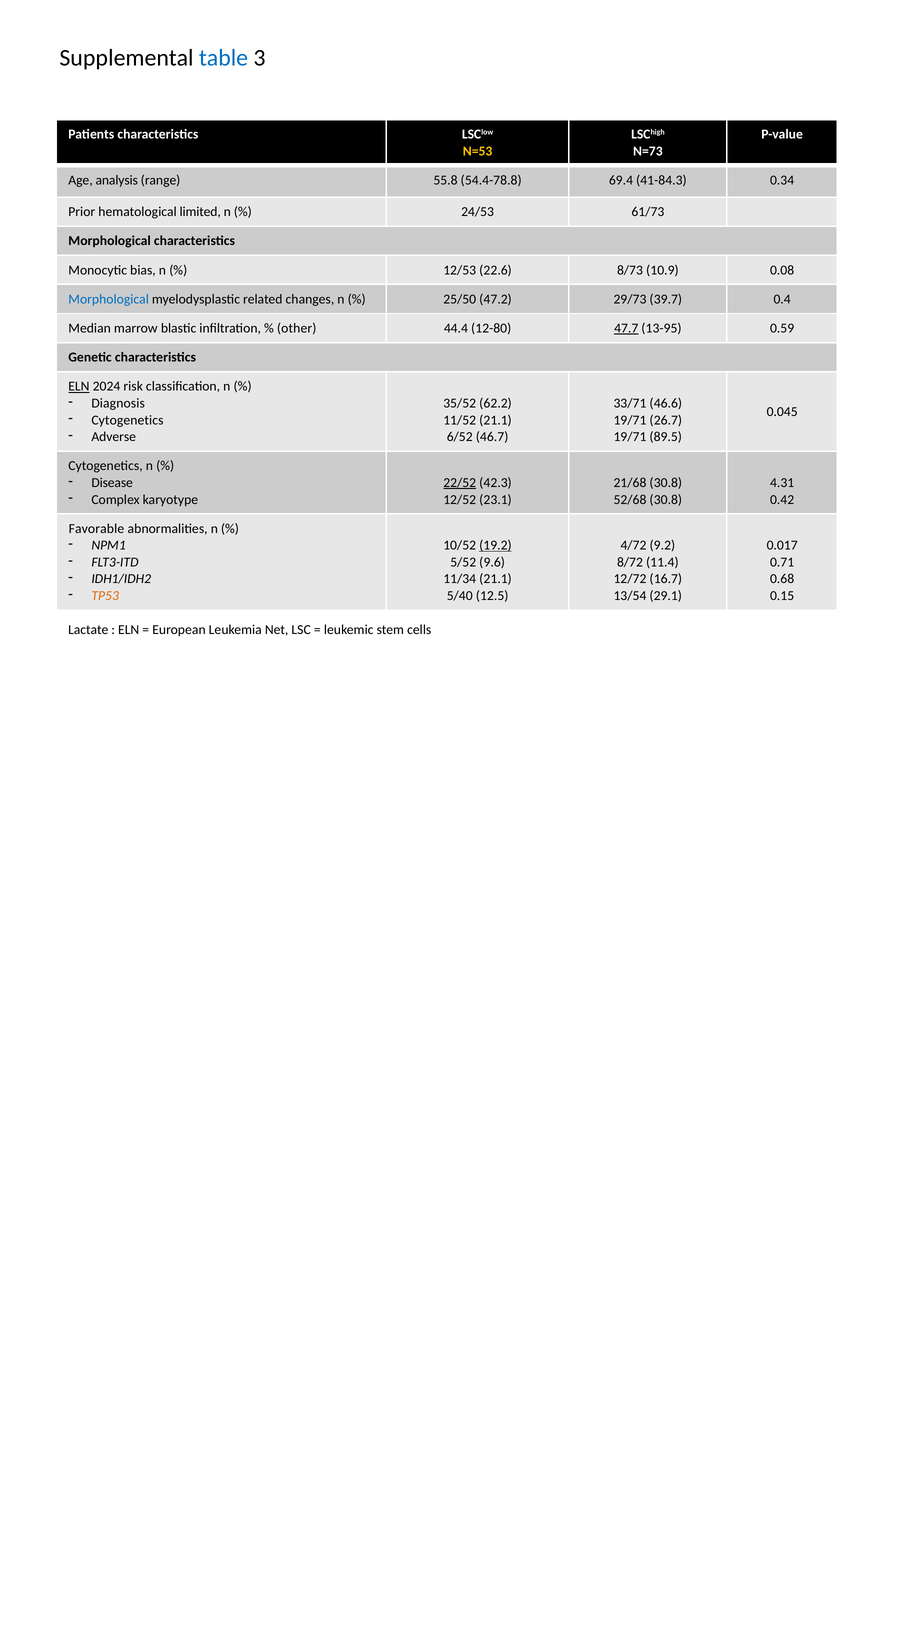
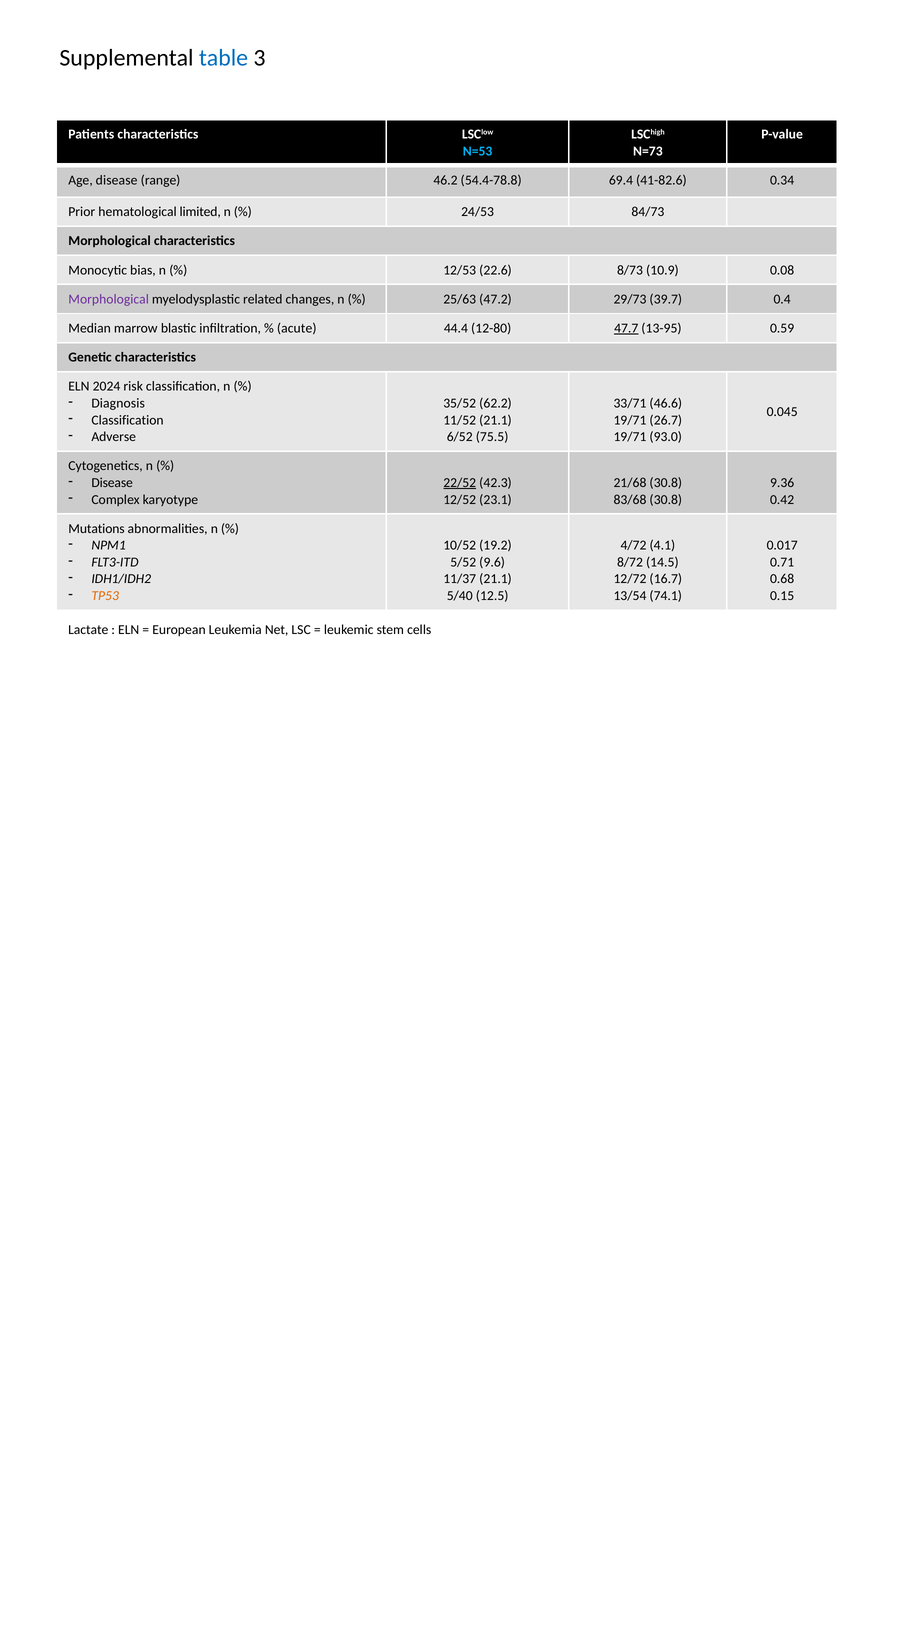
N=53 colour: yellow -> light blue (478, 151)
Age analysis: analysis -> disease (117, 180)
55.8: 55.8 -> 46.2 (446, 180)
41-84.3: 41-84.3 -> 41-82.6 (661, 180)
61/73: 61/73 -> 84/73 (648, 212)
Morphological colour: blue -> purple (109, 299)
25/50: 25/50 -> 25/63 (460, 299)
other: other -> acute (297, 328)
ELN underline: present -> none (79, 386)
Cytogenetics: Cytogenetics -> Classification (127, 420)
46.7: 46.7 -> 75.5 (492, 437)
89.5: 89.5 -> 93.0 (666, 437)
4.31: 4.31 -> 9.36 (782, 483)
52/68: 52/68 -> 83/68 (630, 499)
Favorable: Favorable -> Mutations (97, 528)
19.2 underline: present -> none (495, 545)
9.2: 9.2 -> 4.1 (662, 545)
11.4: 11.4 -> 14.5 (662, 562)
11/34: 11/34 -> 11/37 (460, 579)
29.1: 29.1 -> 74.1 (666, 596)
